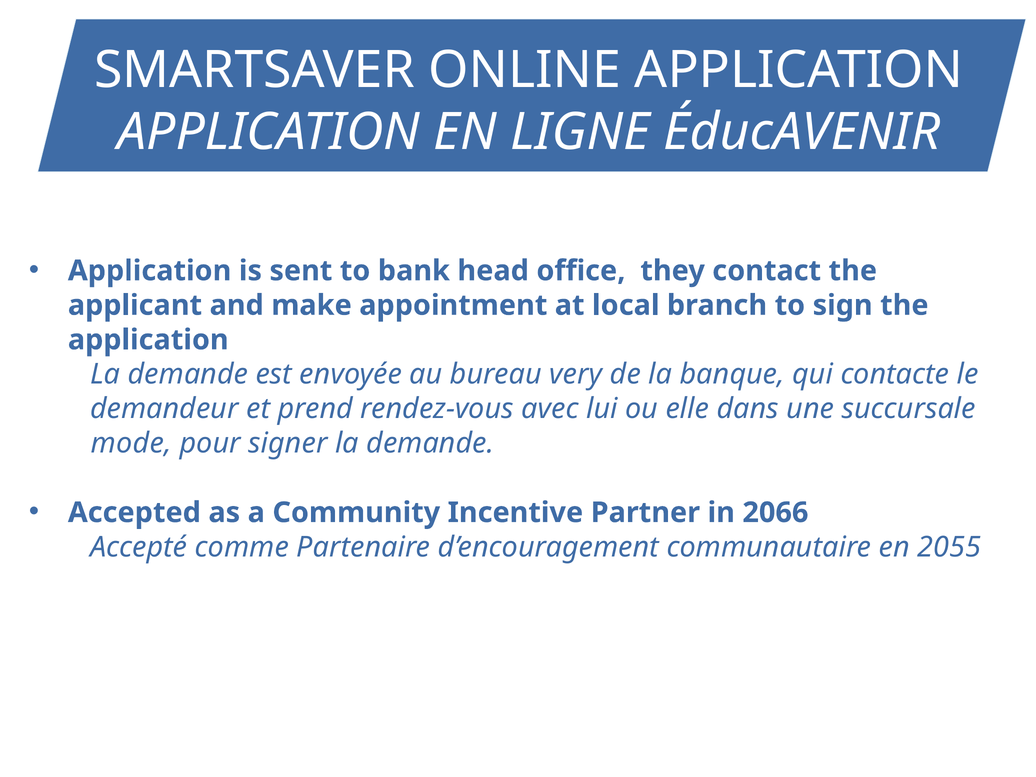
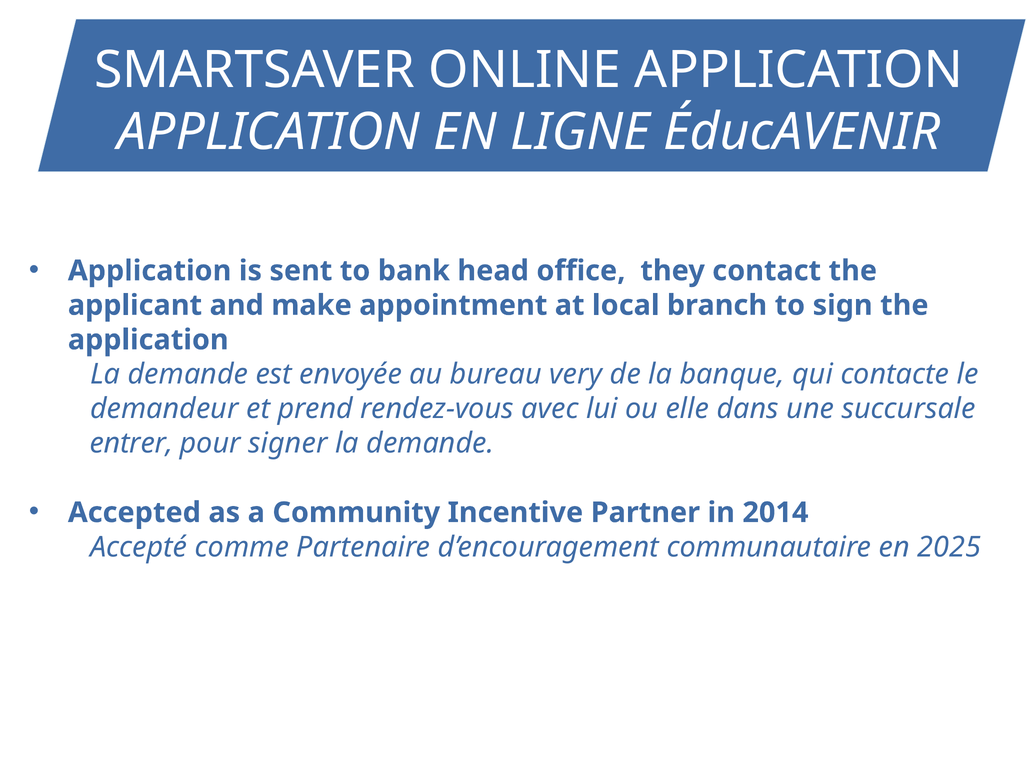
mode: mode -> entrer (131, 443)
2066: 2066 -> 2014 (775, 513)
2055: 2055 -> 2025 (949, 547)
